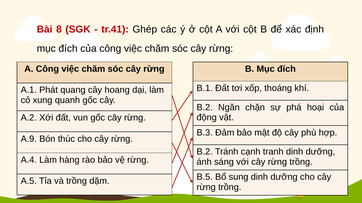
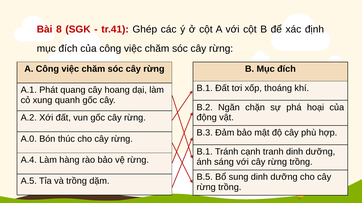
A.9: A.9 -> A.0 (29, 139)
B.2: B.2 -> B.1 (205, 152)
